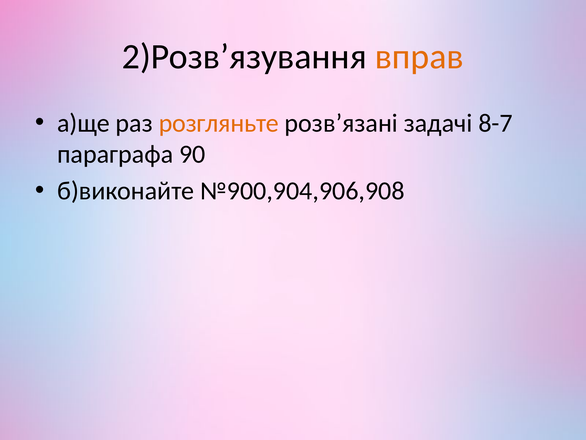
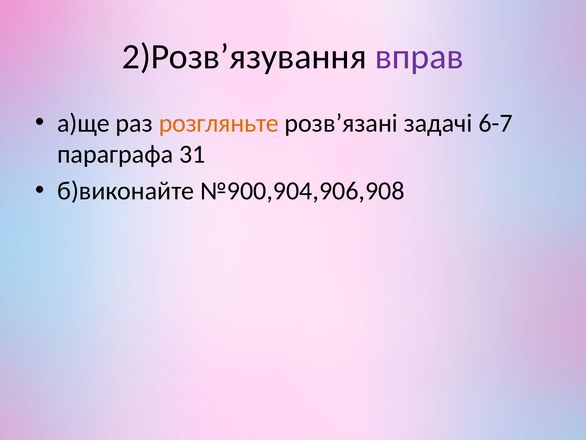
вправ colour: orange -> purple (419, 57)
8-7: 8-7 -> 6-7 (496, 123)
90: 90 -> 31 (192, 154)
